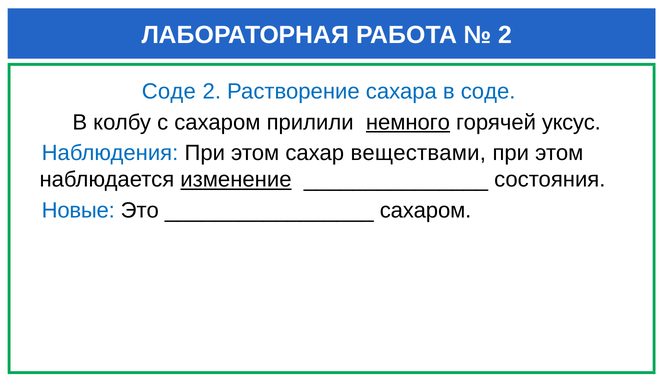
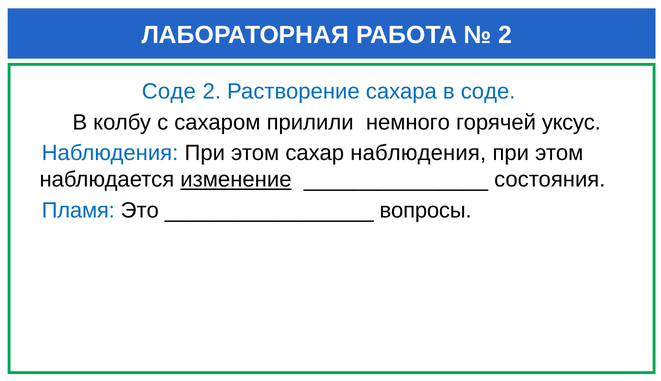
немного underline: present -> none (408, 122)
сахар веществами: веществами -> наблюдения (418, 153)
Новые: Новые -> Пламя (78, 211)
сахаром: сахаром -> вопросы (426, 211)
